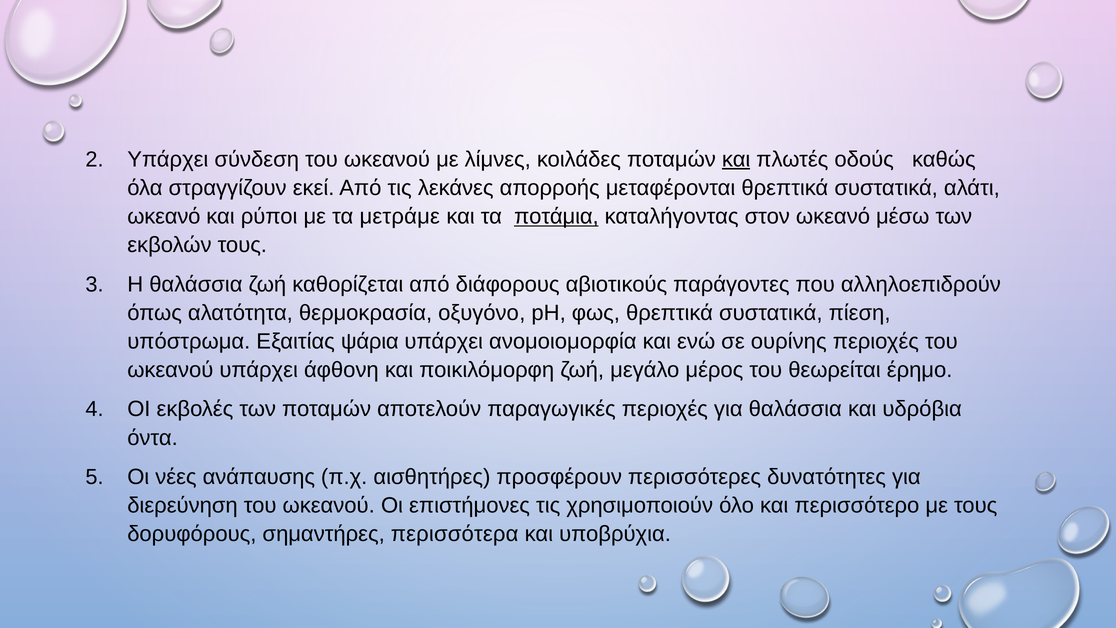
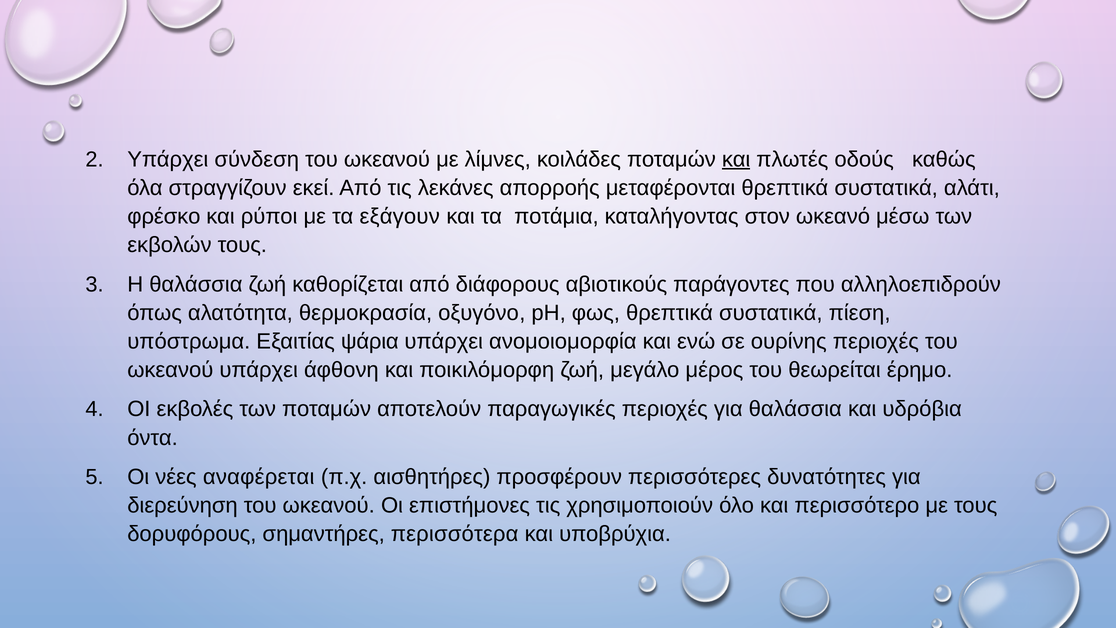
ωκεανό: ωκεανό -> φρέσκο (164, 216)
μετράμε: μετράμε -> εξάγουν (400, 216)
ποτάμια underline: present -> none (556, 216)
ανάπαυσης: ανάπαυσης -> αναφέρεται (259, 477)
